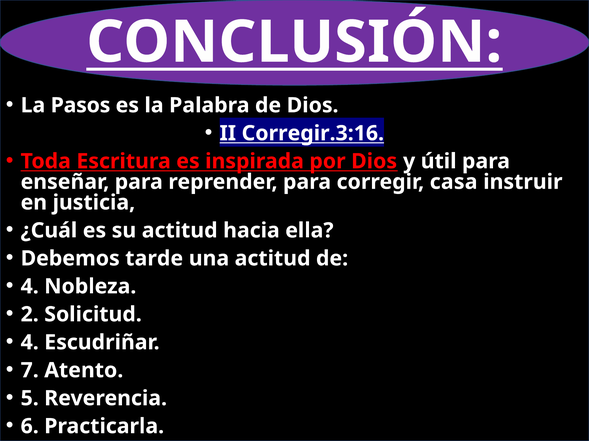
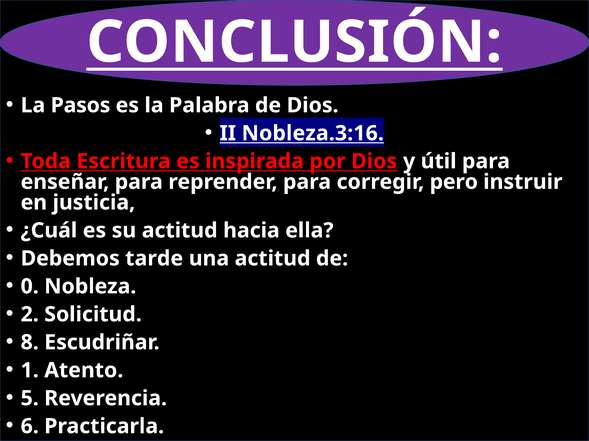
Corregir.3:16: Corregir.3:16 -> Nobleza.3:16 (313, 134)
casa: casa -> pero (454, 182)
4: 4 -> 0 (30, 287)
4: 4 -> 8 (30, 343)
7: 7 -> 1 (30, 371)
